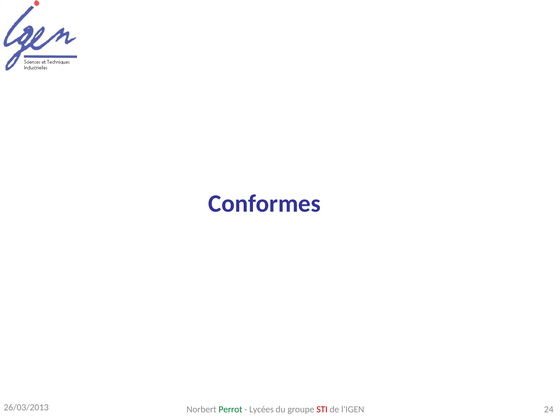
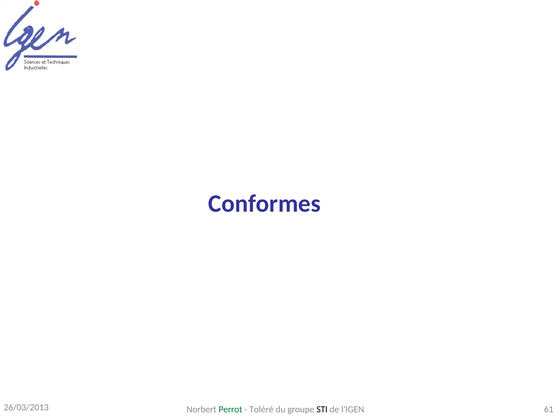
Lycées: Lycées -> Toléré (261, 409)
STI colour: red -> black (322, 409)
24: 24 -> 61 (549, 409)
